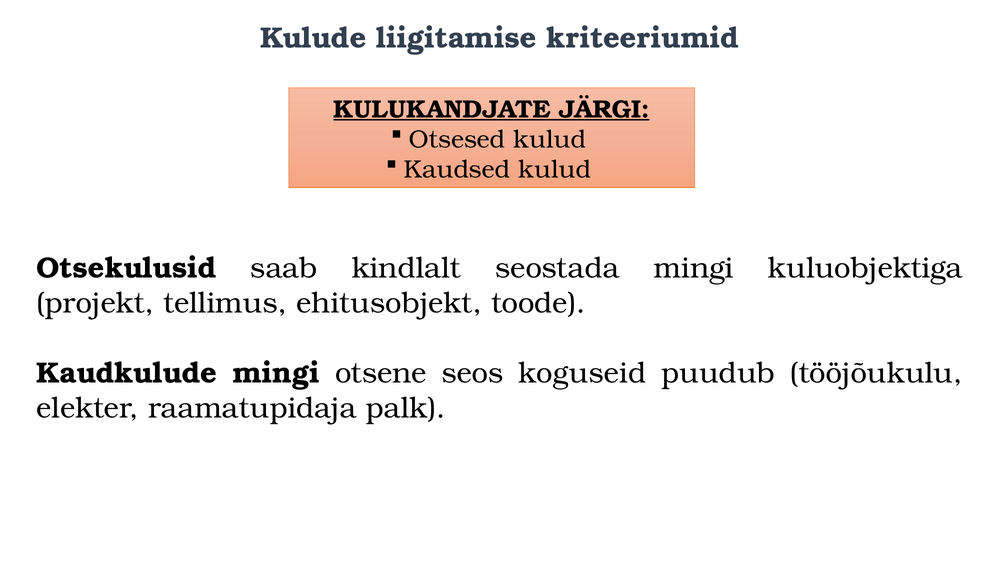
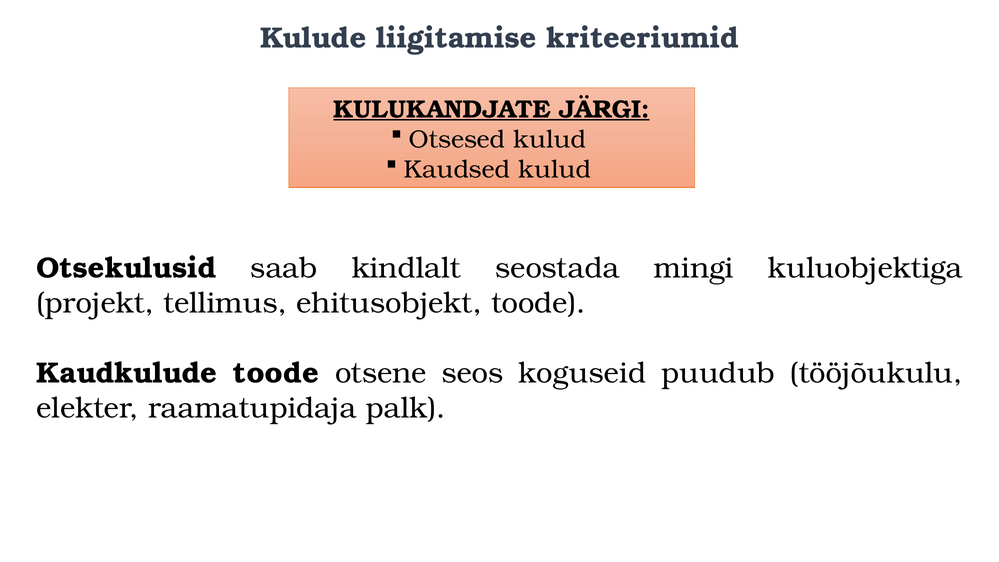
Kaudkulude mingi: mingi -> toode (276, 373)
